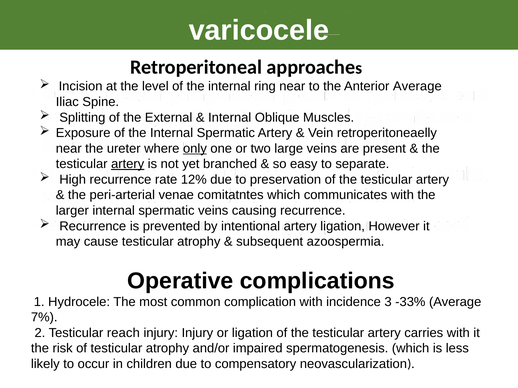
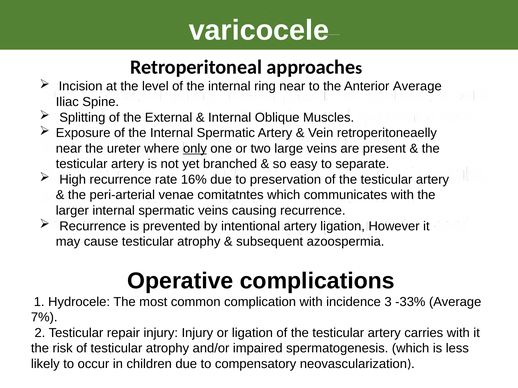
artery underline: present -> none (128, 164)
12%: 12% -> 16% (194, 180)
reach: reach -> repair (123, 333)
